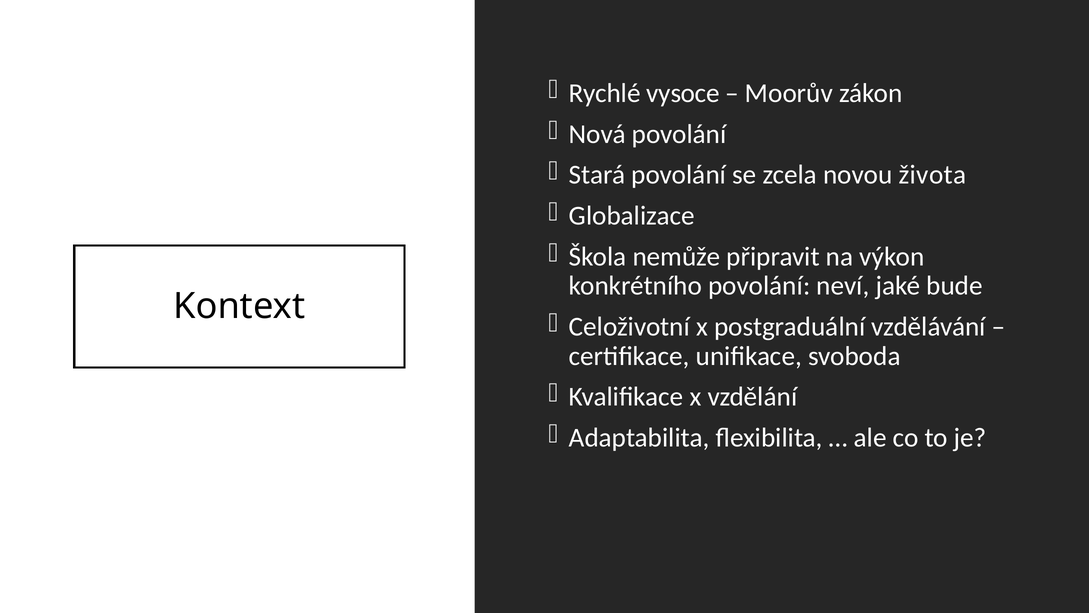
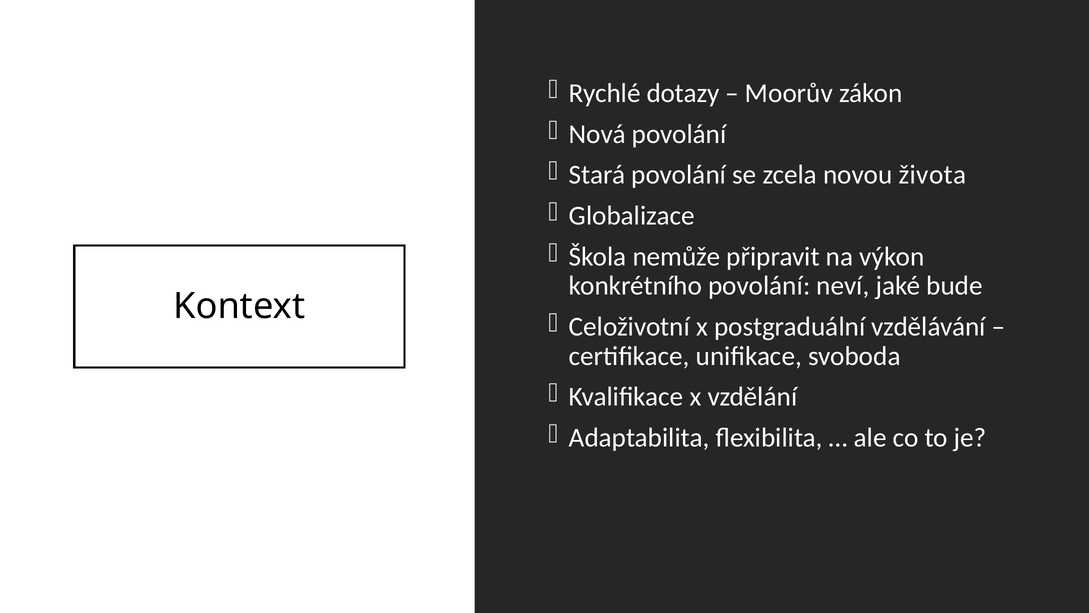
vysoce: vysoce -> dotazy (683, 93)
